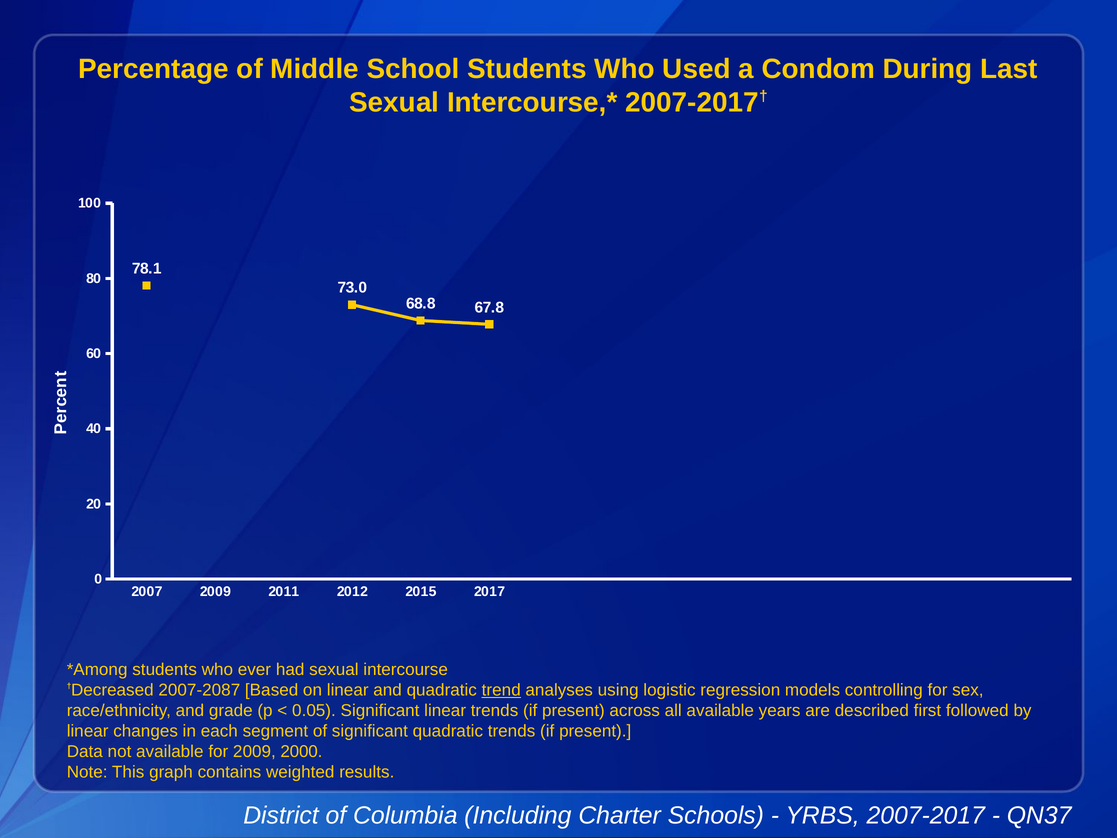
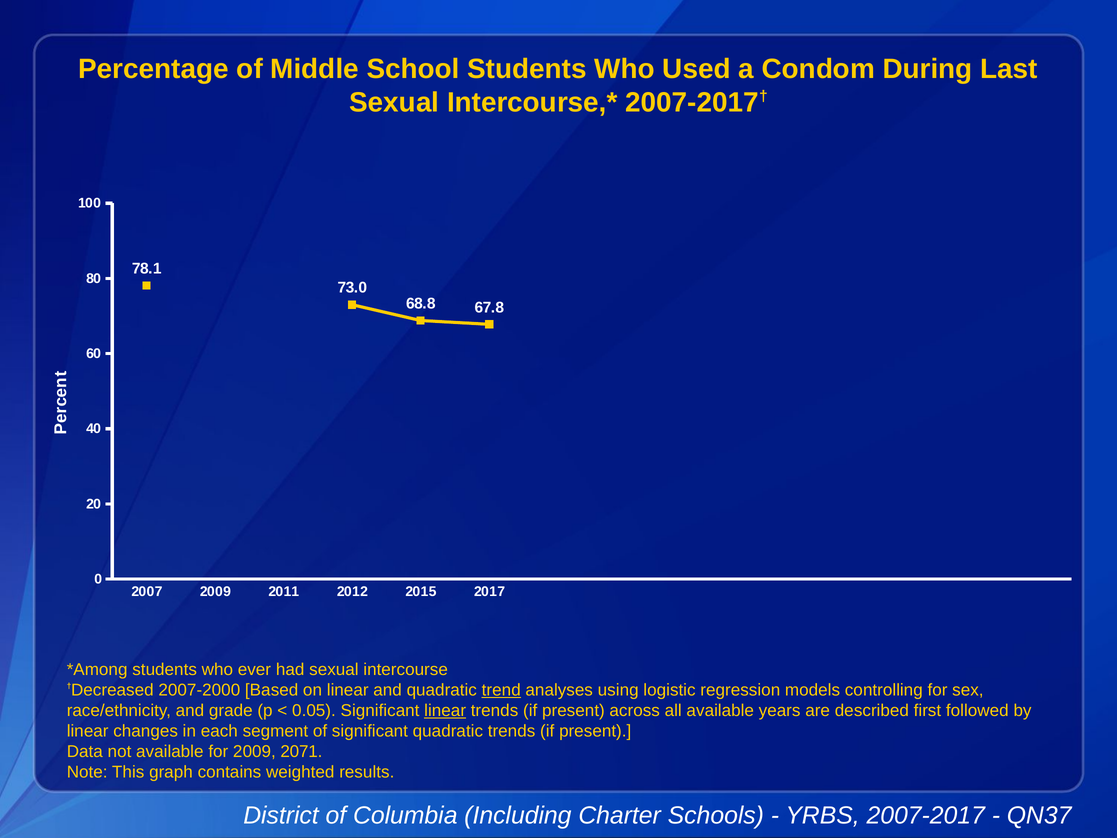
2007-2087: 2007-2087 -> 2007-2000 (199, 690)
linear underline: none -> present (445, 710)
2000: 2000 -> 2071 (301, 751)
